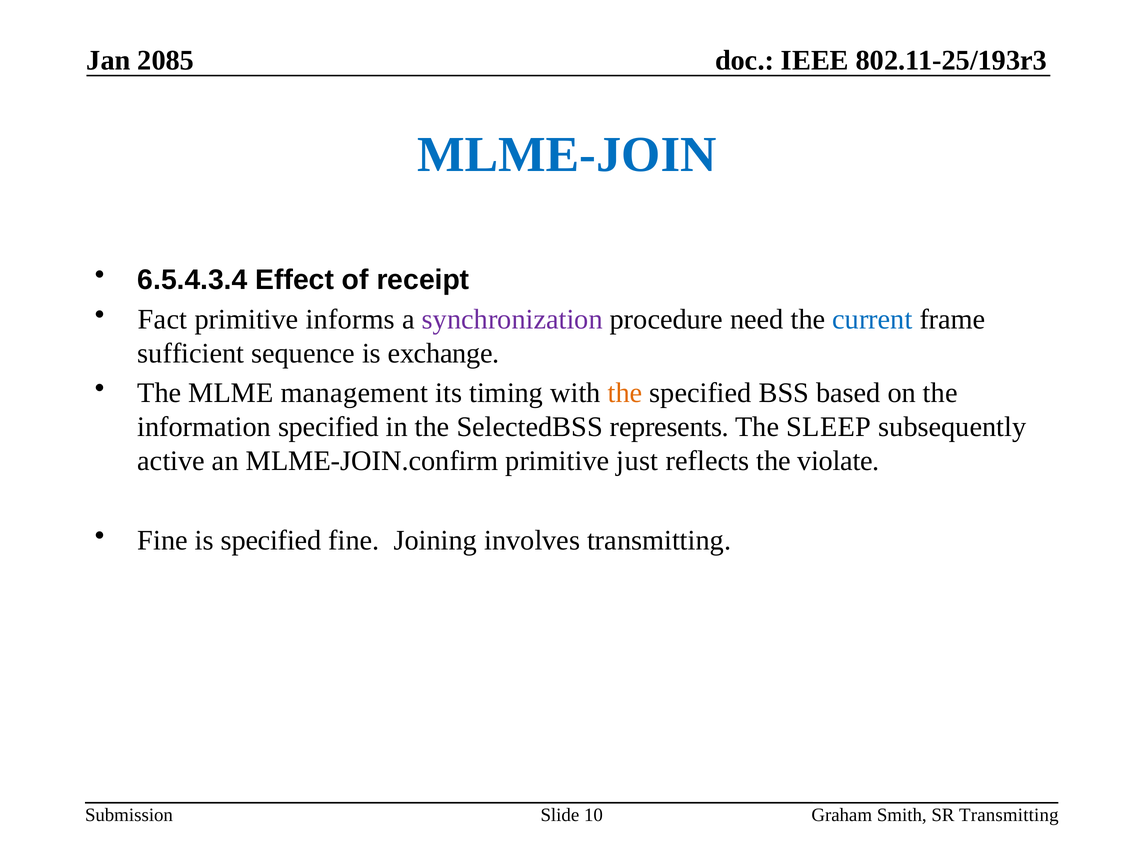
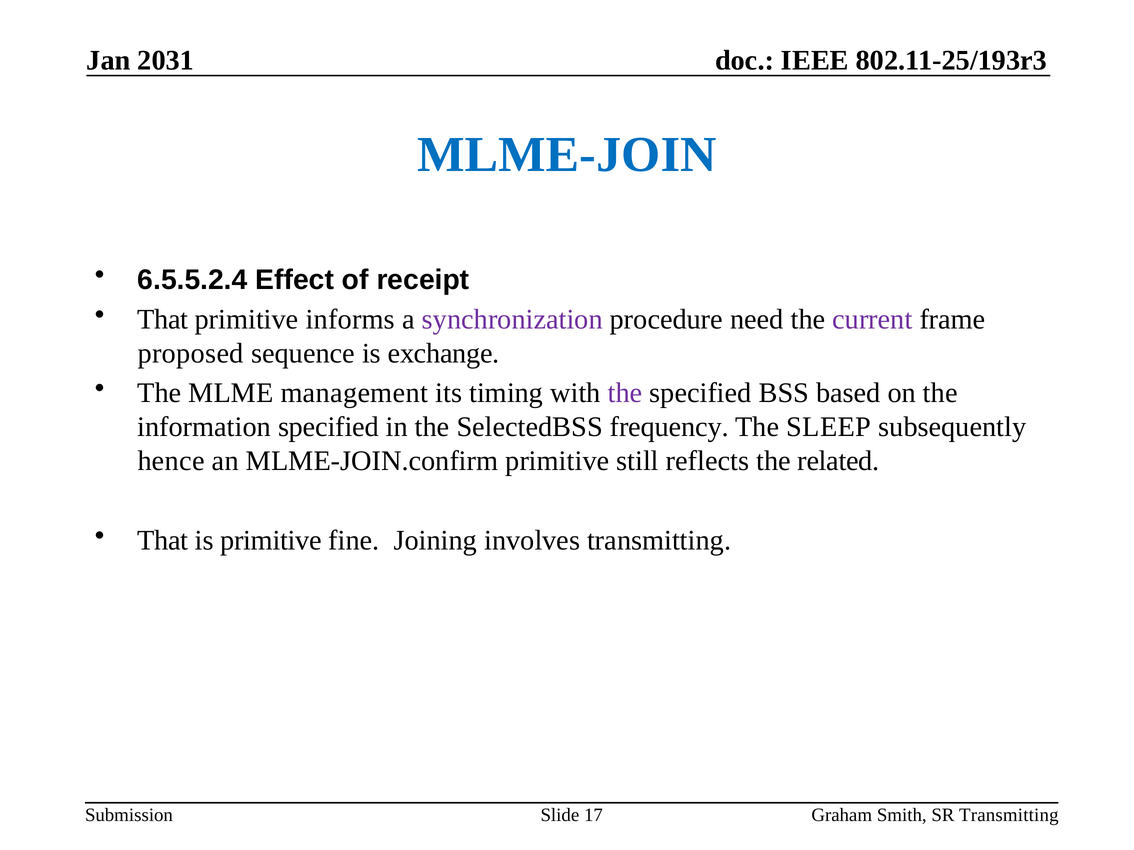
2085: 2085 -> 2031 (166, 61)
6.5.4.3.4: 6.5.4.3.4 -> 6.5.5.2.4 (192, 280)
Fact: Fact -> That (163, 320)
current colour: blue -> purple (872, 320)
sufficient: sufficient -> proposed (191, 354)
the colour: orange -> purple (625, 393)
represents: represents -> frequency (669, 427)
active: active -> hence (171, 461)
just: just -> still (638, 461)
violate: violate -> related (838, 461)
Fine: Fine -> That (163, 541)
is specified: specified -> primitive (271, 541)
10: 10 -> 17 (593, 816)
